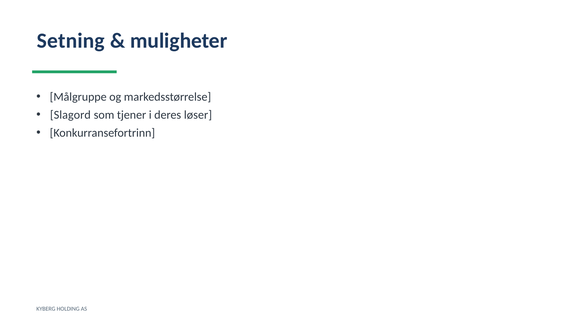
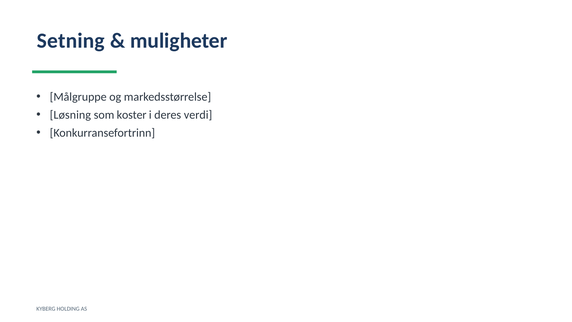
Slagord: Slagord -> Løsning (70, 115)
tjener: tjener -> koster (132, 115)
løser: løser -> verdi (198, 115)
